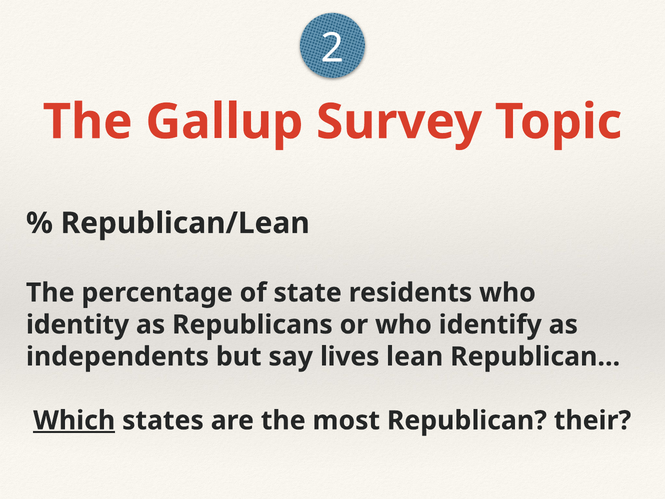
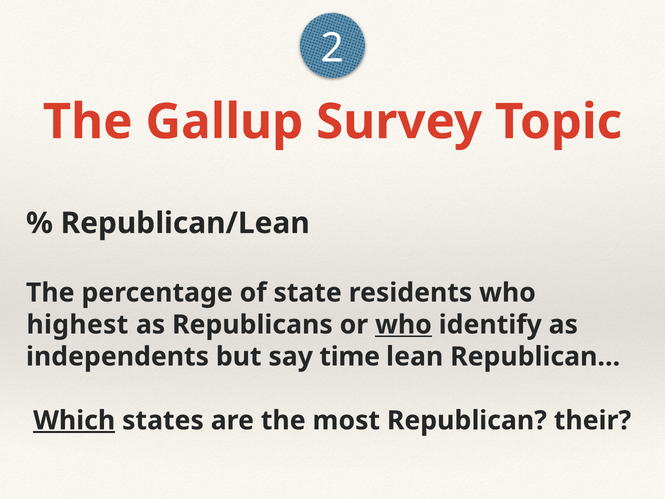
identity: identity -> highest (77, 325)
who underline: none -> present (403, 325)
lives: lives -> time (350, 356)
